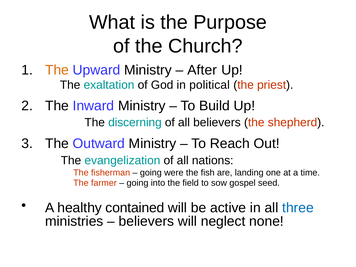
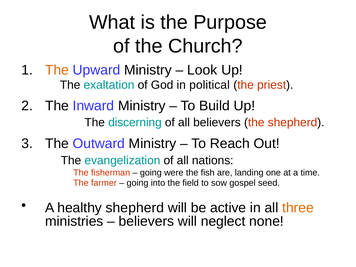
After: After -> Look (202, 70)
healthy contained: contained -> shepherd (135, 208)
three colour: blue -> orange (298, 208)
